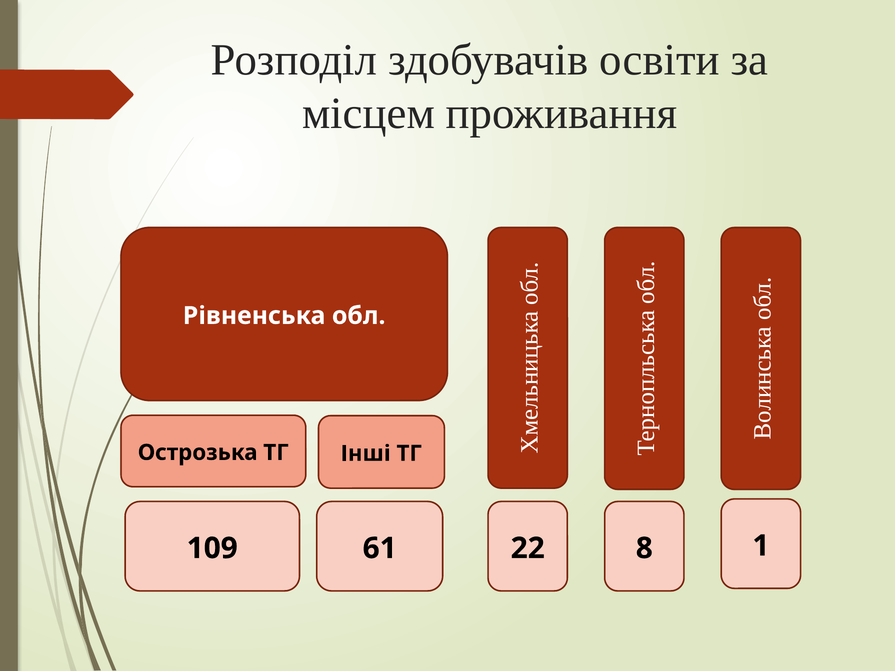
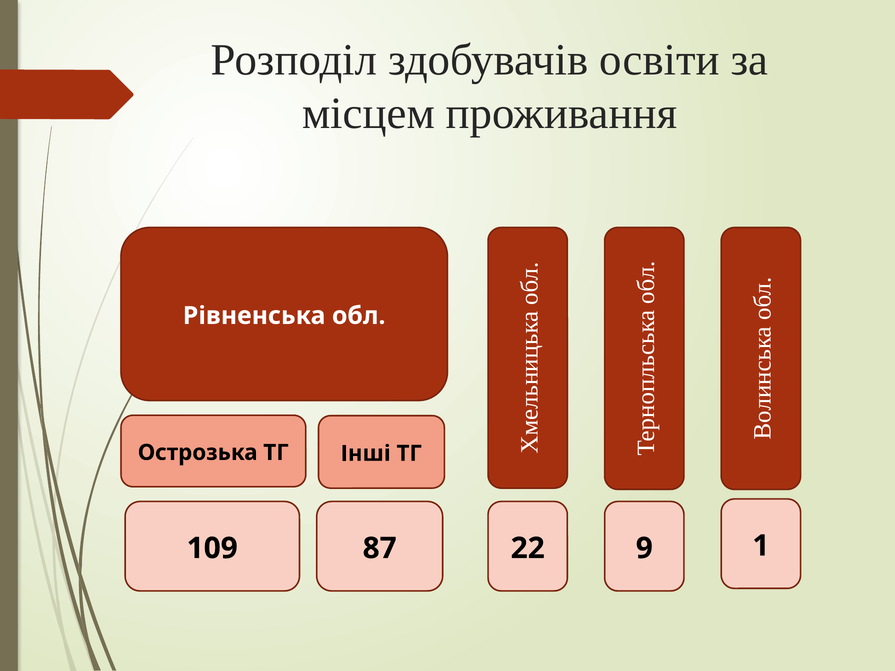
61: 61 -> 87 (380, 548)
8: 8 -> 9 (644, 548)
